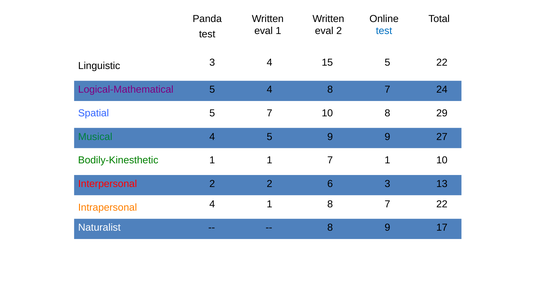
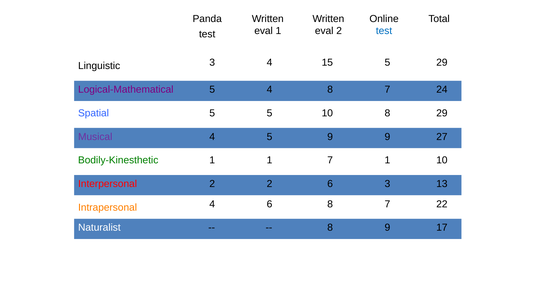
4 22: 22 -> 29 (442, 63)
7: 7 -> 5 (270, 113)
Musical colour: green -> purple (95, 137)
4 1: 1 -> 6 (270, 204)
